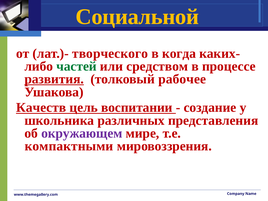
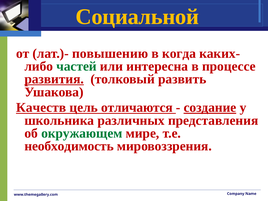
творческого: творческого -> повышению (110, 53)
средством: средством -> интересна (157, 66)
рабочее: рабочее -> развить (182, 79)
воспитании: воспитании -> отличаются (137, 108)
создание underline: none -> present (210, 108)
окружающем colour: purple -> green (82, 133)
компактными: компактными -> необходимость (69, 146)
